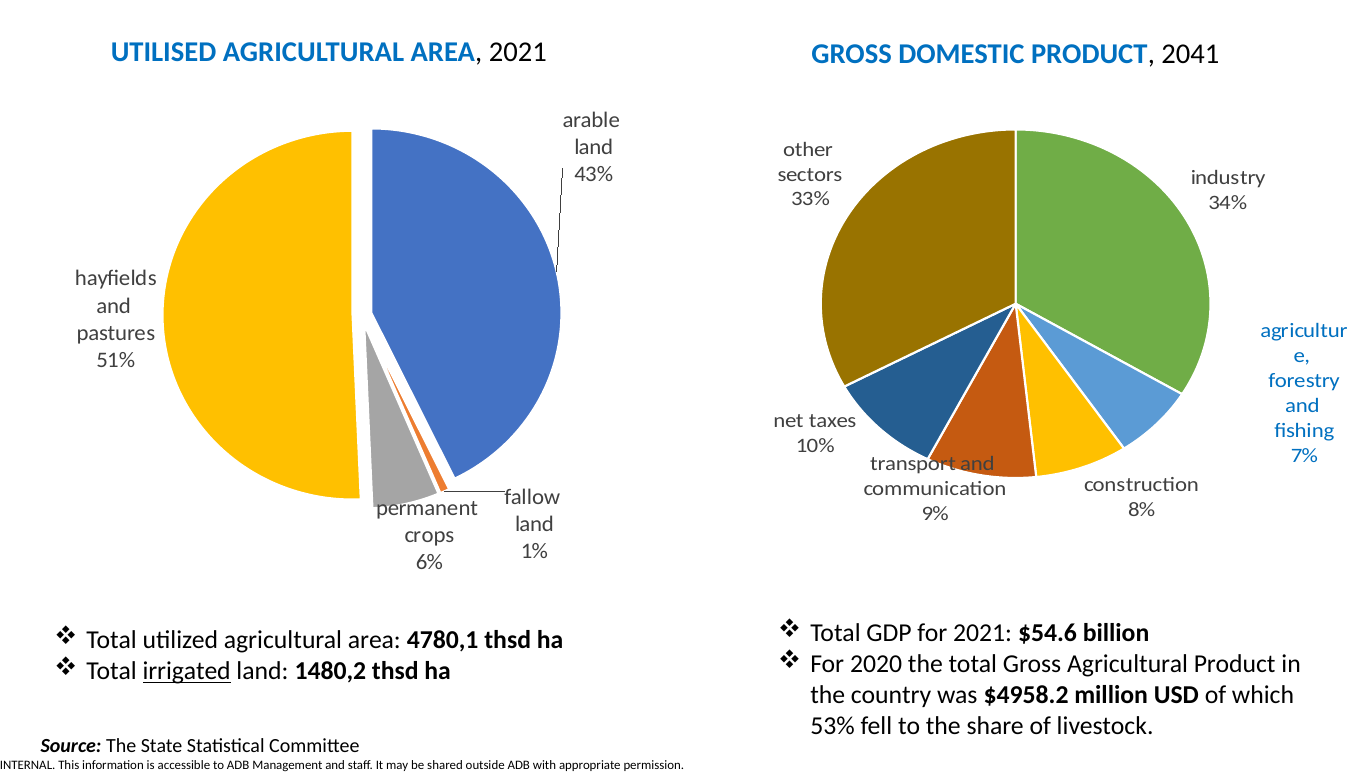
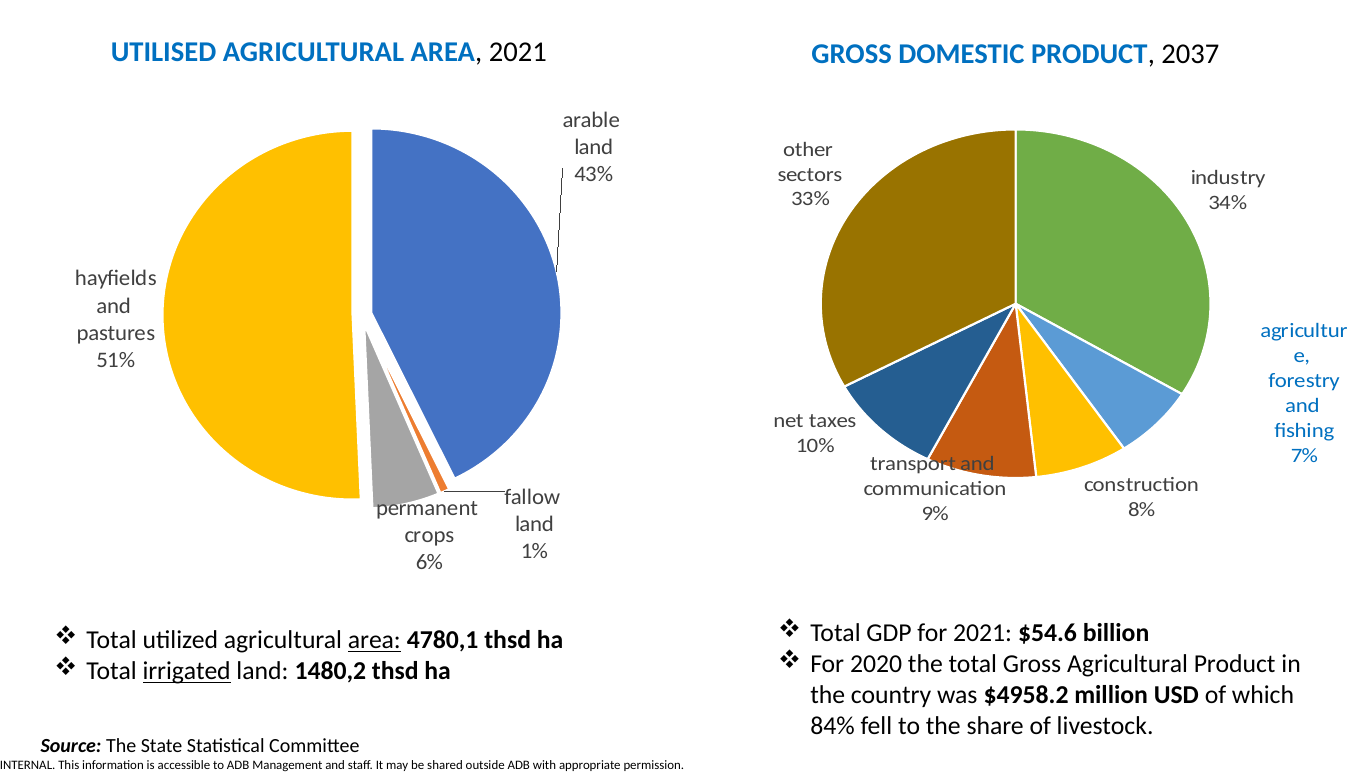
2041: 2041 -> 2037 (1190, 54)
area underline: none -> present (374, 640)
53%: 53% -> 84% (833, 725)
